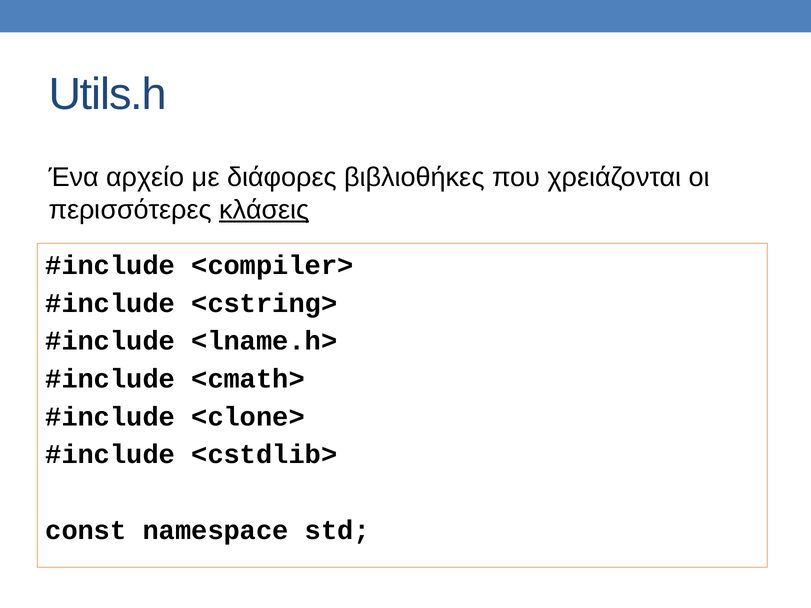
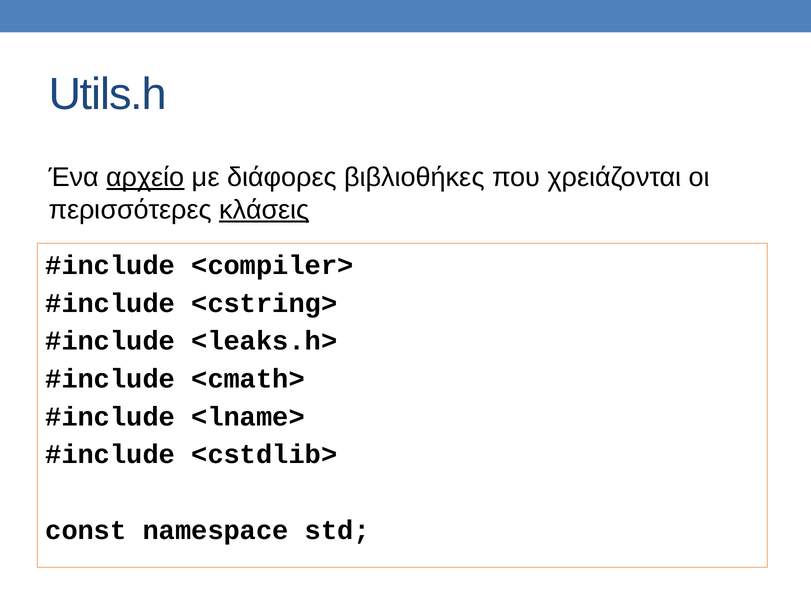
αρχείο underline: none -> present (145, 178)
<lname.h>: <lname.h> -> <leaks.h> (264, 341)
<clone>: <clone> -> <lname> (248, 417)
